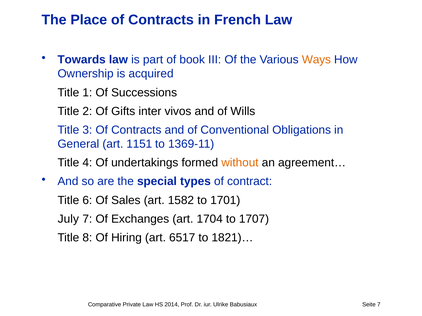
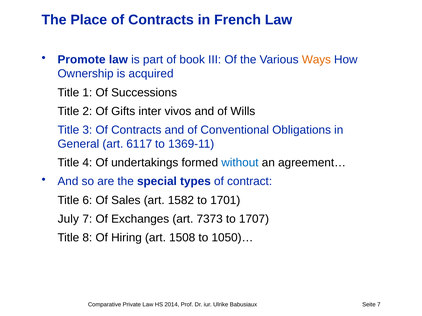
Towards: Towards -> Promote (82, 60)
1151: 1151 -> 6117 (139, 144)
without colour: orange -> blue (240, 163)
1704: 1704 -> 7373 (210, 219)
6517: 6517 -> 1508 (182, 238)
1821)…: 1821)… -> 1050)… (232, 238)
